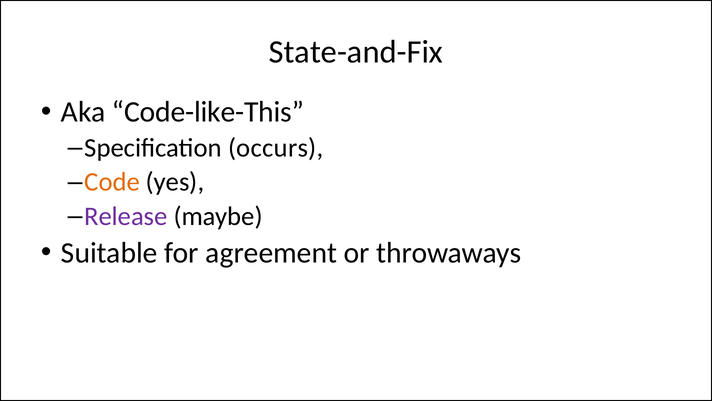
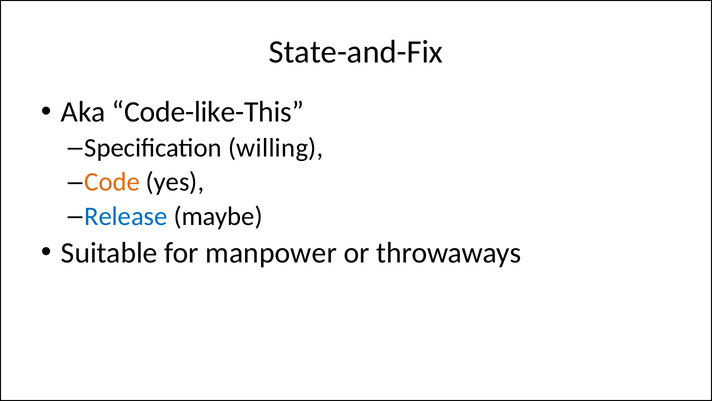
occurs: occurs -> willing (276, 148)
Release colour: purple -> blue (126, 216)
agreement: agreement -> manpower (271, 253)
